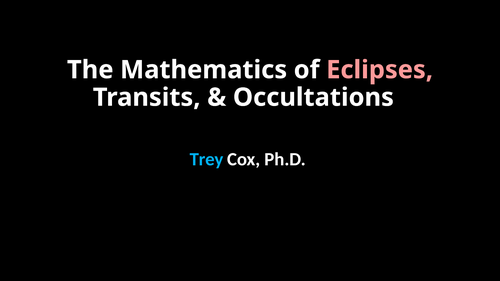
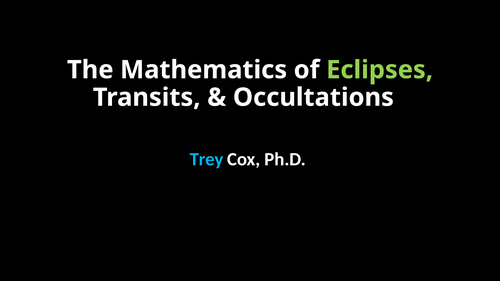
Eclipses colour: pink -> light green (380, 70)
